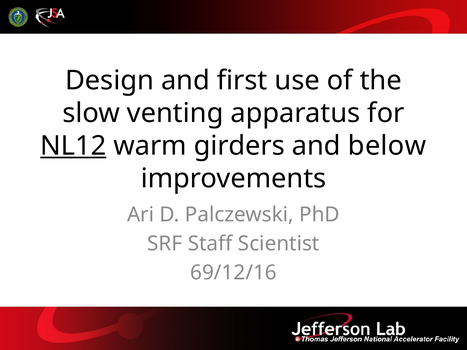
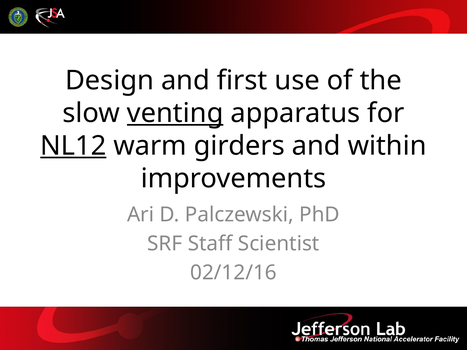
venting underline: none -> present (175, 113)
below: below -> within (387, 146)
69/12/16: 69/12/16 -> 02/12/16 (233, 273)
